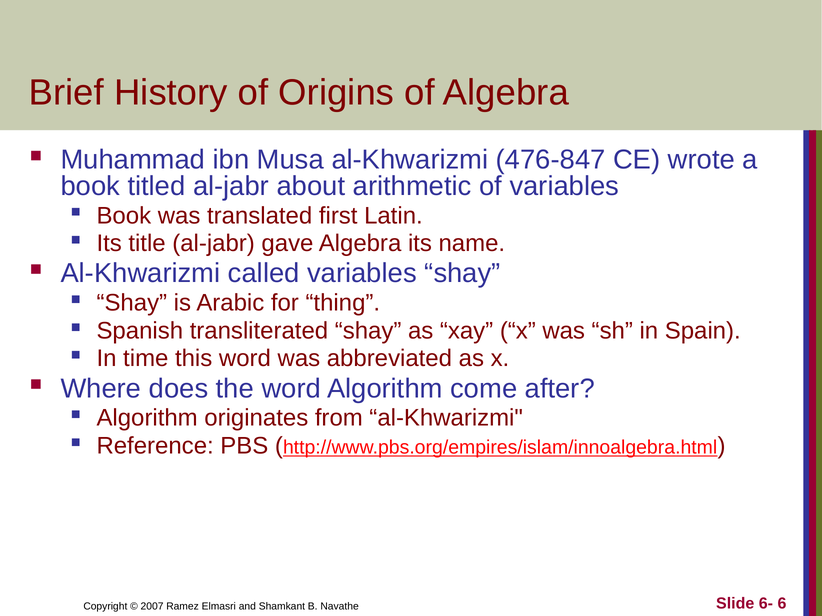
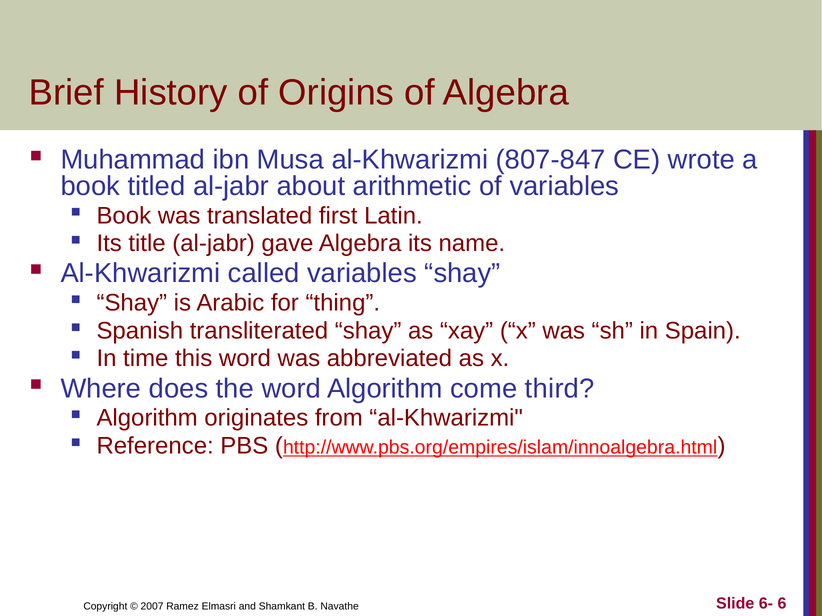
476-847: 476-847 -> 807-847 (551, 160)
after: after -> third (560, 389)
